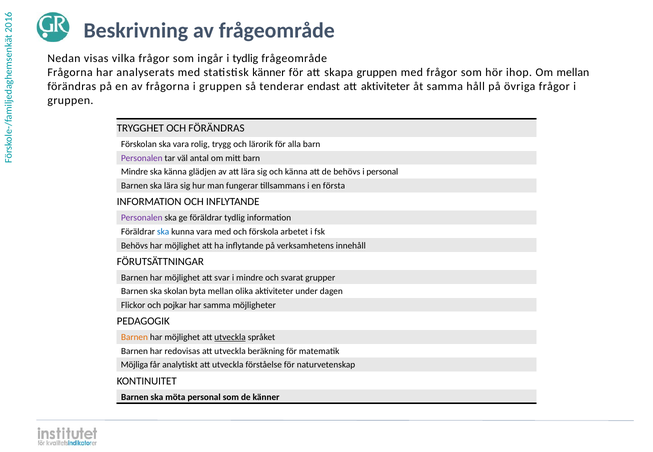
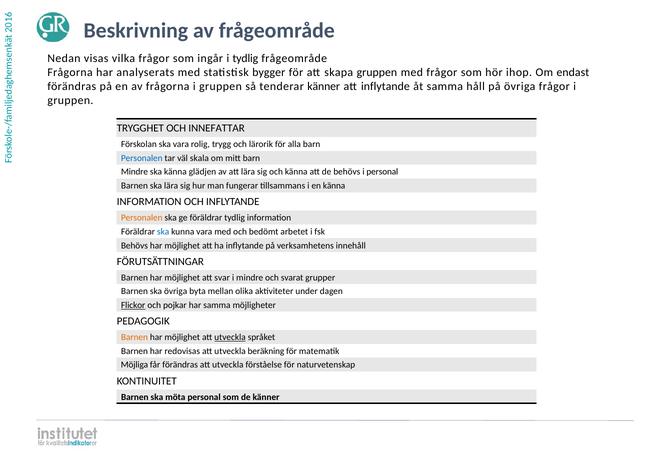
statistisk känner: känner -> bygger (269, 72)
Om mellan: mellan -> endast (573, 72)
tenderar endast: endast -> känner (324, 86)
att aktiviteter: aktiviteter -> inflytande (385, 86)
OCH FÖRÄNDRAS: FÖRÄNDRAS -> INNEFATTAR (217, 128)
Personalen colour: purple -> blue (142, 158)
antal: antal -> skala (199, 158)
en första: första -> känna (334, 186)
Personalen colour: purple -> orange (142, 218)
förskola: förskola -> bedömt (264, 232)
ska skolan: skolan -> övriga (176, 291)
Flickor underline: none -> present (133, 305)
får analytiskt: analytiskt -> förändras (180, 365)
